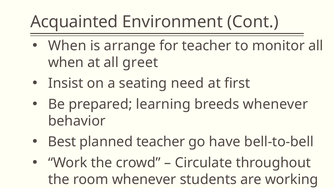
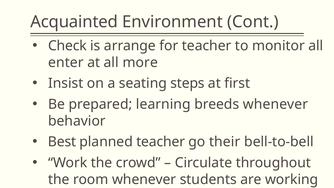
When: When -> Check (67, 46)
when: when -> enter (66, 62)
greet: greet -> more (140, 62)
need: need -> steps (188, 83)
have: have -> their (225, 142)
